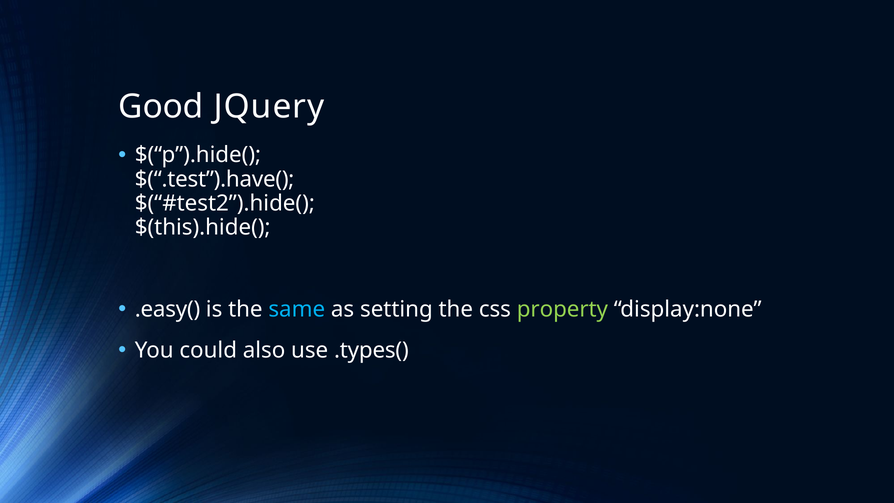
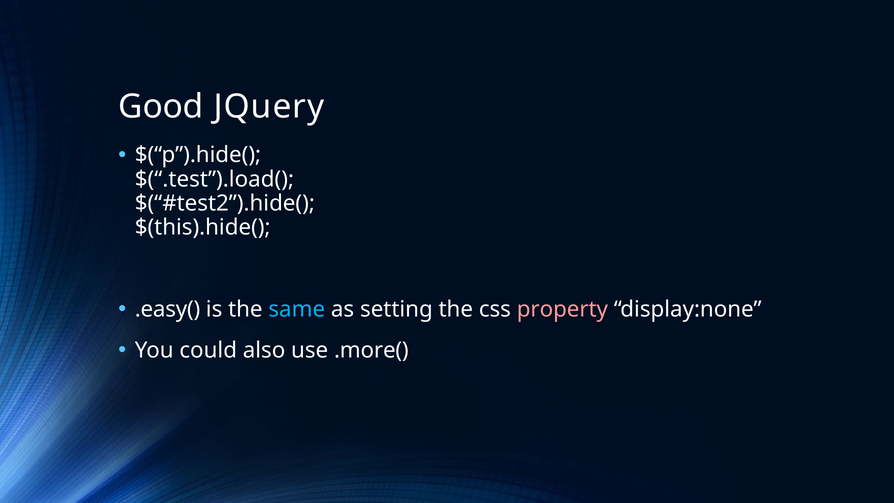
$(“.test”).have(: $(“.test”).have( -> $(“.test”).load( (214, 179)
property colour: light green -> pink (562, 309)
.types(: .types( -> .more( (371, 350)
